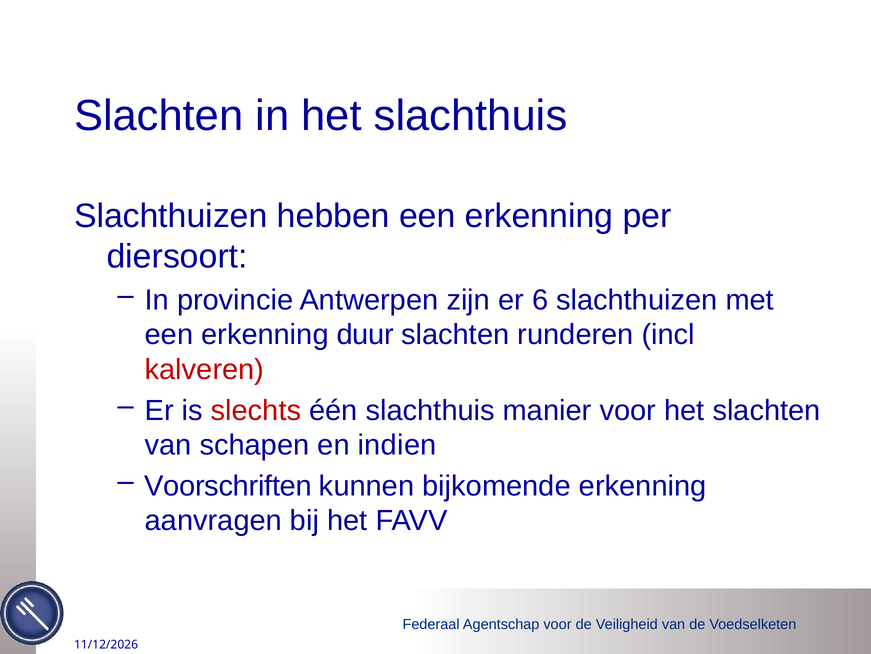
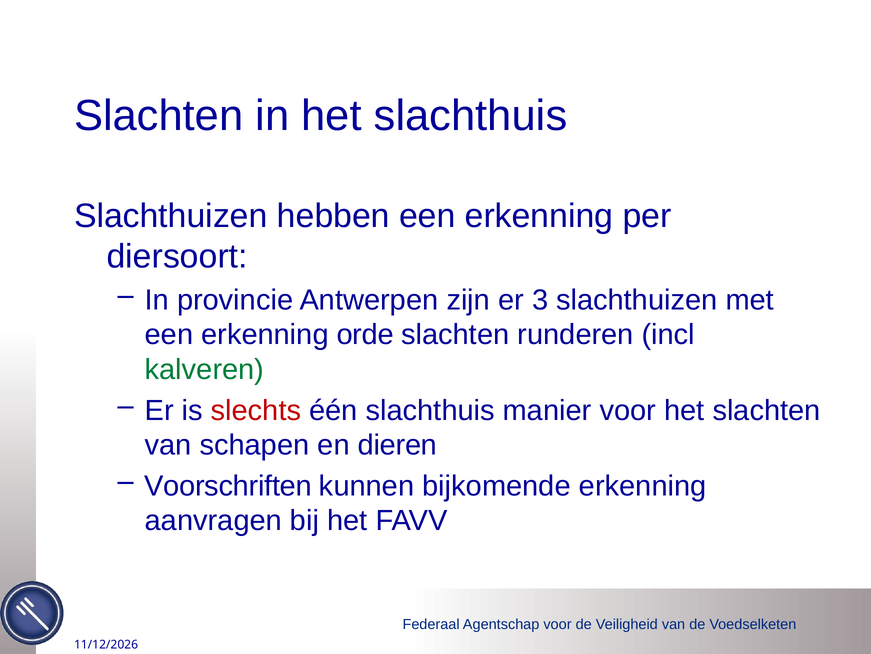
6: 6 -> 3 (540, 300)
duur: duur -> orde (365, 334)
kalveren colour: red -> green (204, 369)
indien: indien -> dieren (397, 445)
